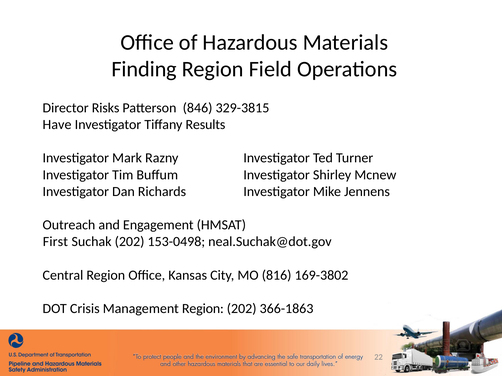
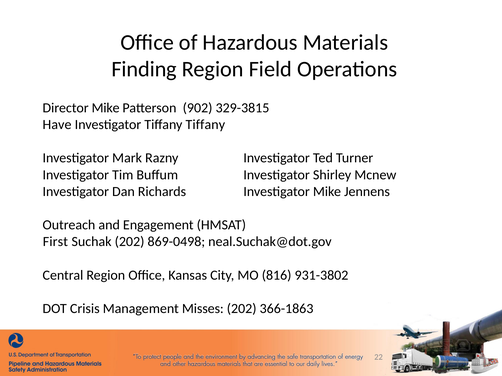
Director Risks: Risks -> Mike (106, 108)
846: 846 -> 902 (198, 108)
Tiffany Results: Results -> Tiffany (205, 125)
153-0498: 153-0498 -> 869-0498 (176, 242)
169-3802: 169-3802 -> 931-3802 (321, 275)
Management Region: Region -> Misses (203, 309)
